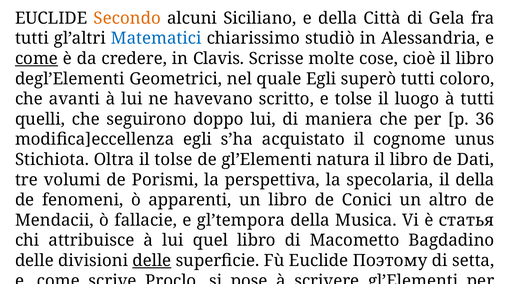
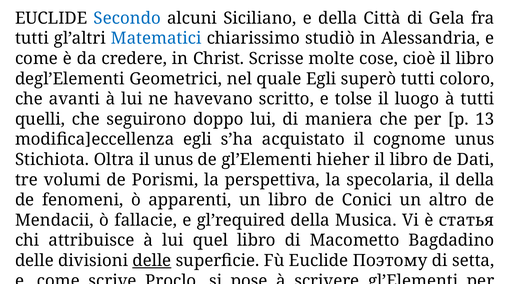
Secondo colour: orange -> blue (127, 18)
come underline: present -> none (36, 59)
Clavis: Clavis -> Christ (219, 59)
36: 36 -> 13 (485, 119)
il tolse: tolse -> unus (174, 160)
natura: natura -> hieher (343, 160)
gl’tempora: gl’tempora -> gl’required (241, 220)
